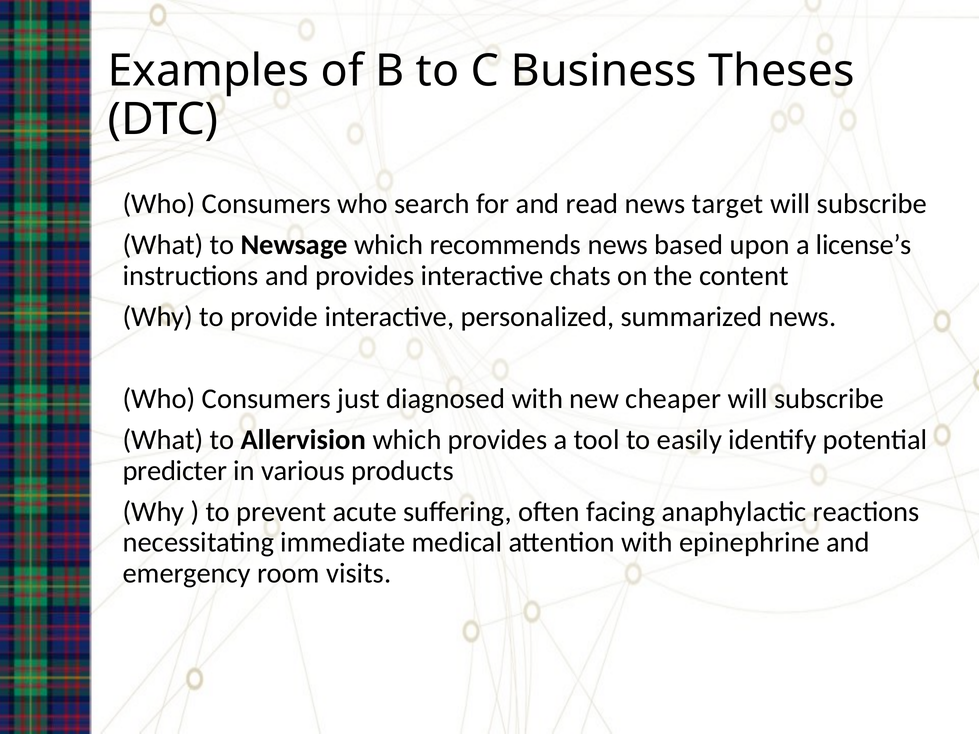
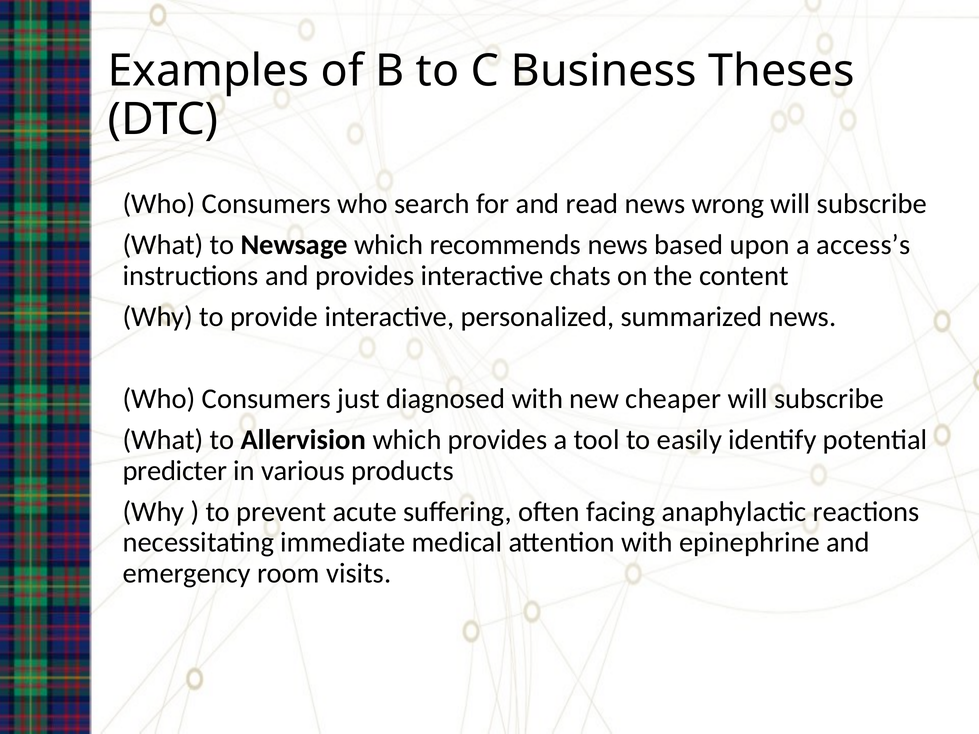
target: target -> wrong (728, 204)
license’s: license’s -> access’s (863, 245)
